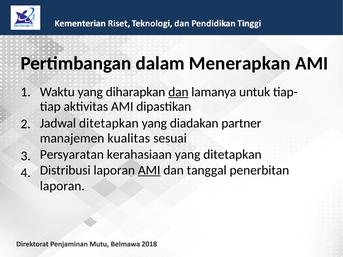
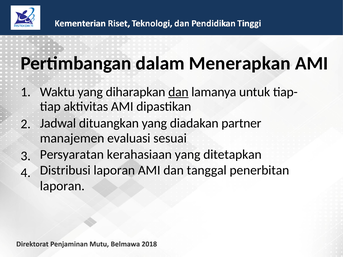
Jadwal ditetapkan: ditetapkan -> dituangkan (109, 123)
kualitas: kualitas -> evaluasi (129, 138)
AMI underline: present -> none (149, 170)
